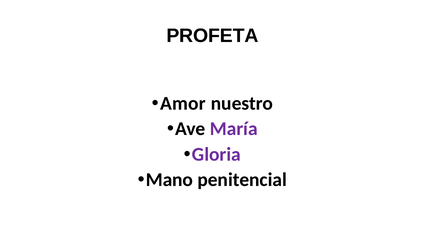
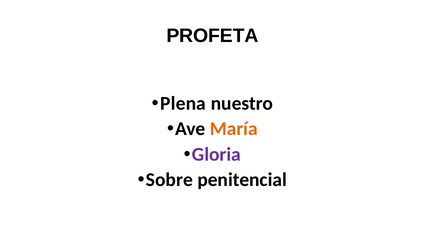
Amor: Amor -> Plena (183, 103)
María colour: purple -> orange (234, 129)
Mano: Mano -> Sobre (169, 180)
